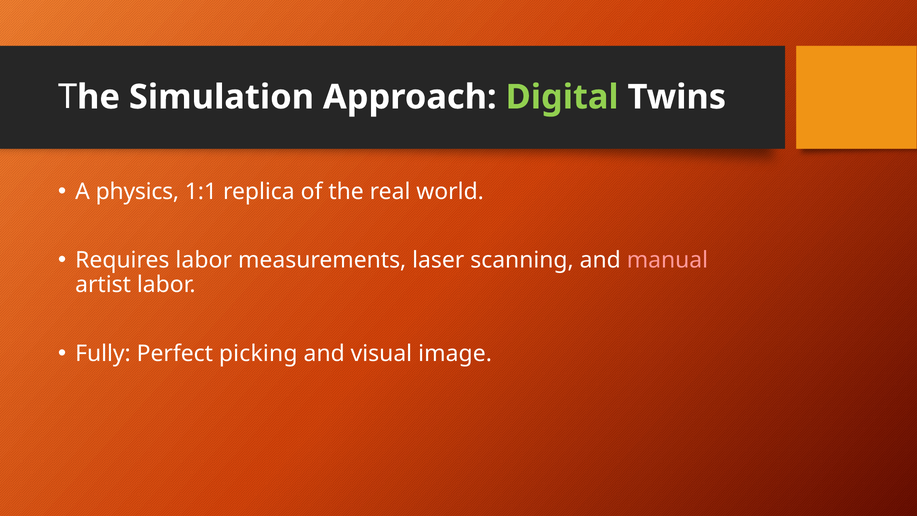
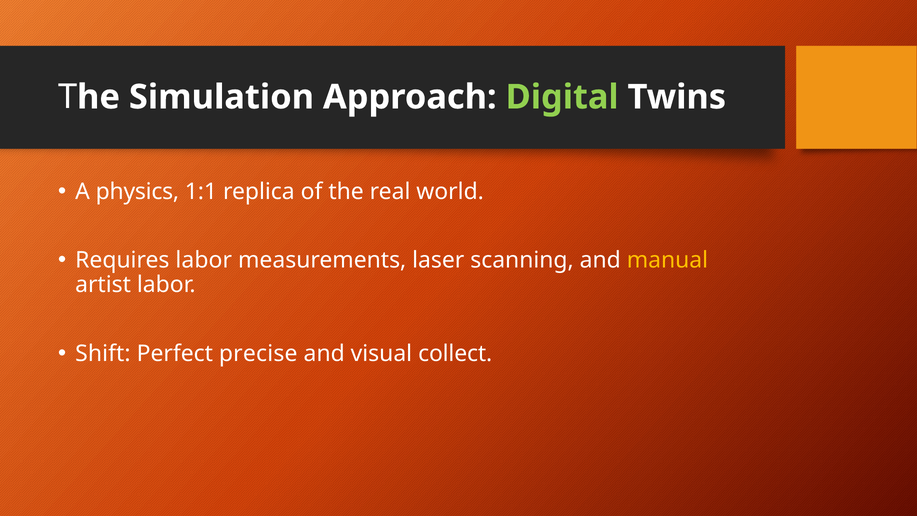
manual colour: pink -> yellow (667, 260)
Fully: Fully -> Shift (103, 353)
picking: picking -> precise (258, 353)
image: image -> collect (455, 353)
